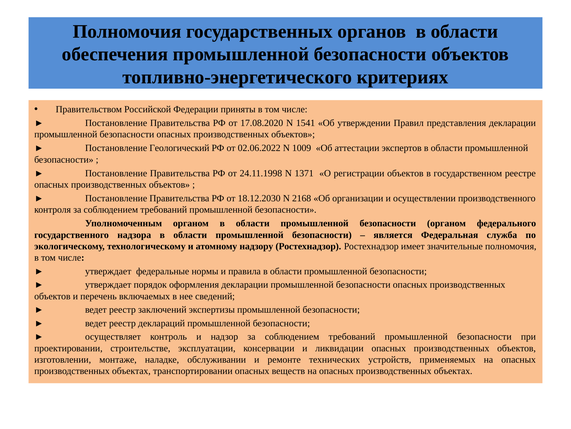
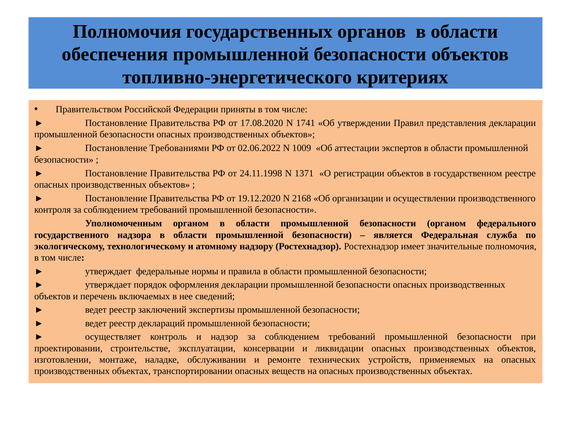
1541: 1541 -> 1741 (306, 123)
Геологический: Геологический -> Требованиями (179, 148)
18.12.2030: 18.12.2030 -> 19.12.2020 (259, 198)
